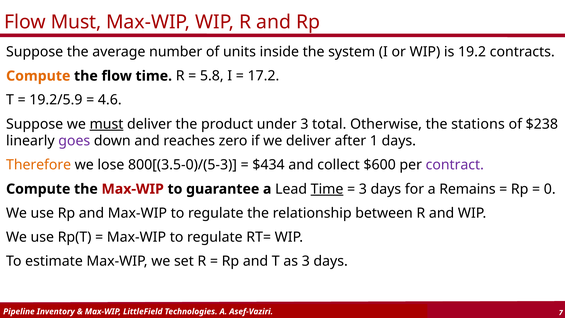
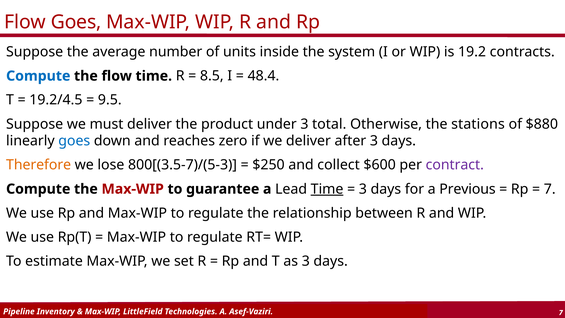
Flow Must: Must -> Goes (76, 22)
Compute colour: orange -> blue (38, 76)
5.8: 5.8 -> 8.5 (212, 76)
17.2: 17.2 -> 48.4 (263, 76)
19.2/5.9: 19.2/5.9 -> 19.2/4.5 (56, 100)
4.6: 4.6 -> 9.5 (110, 100)
must underline: present -> none (106, 124)
$238: $238 -> $880 (542, 124)
goes colour: purple -> blue (74, 141)
after 1: 1 -> 3 (374, 141)
800[(3.5-0)/(5-3: 800[(3.5-0)/(5-3 -> 800[(3.5-7)/(5-3 (182, 165)
$434: $434 -> $250 (269, 165)
Remains: Remains -> Previous (467, 189)
0: 0 -> 7 (550, 189)
